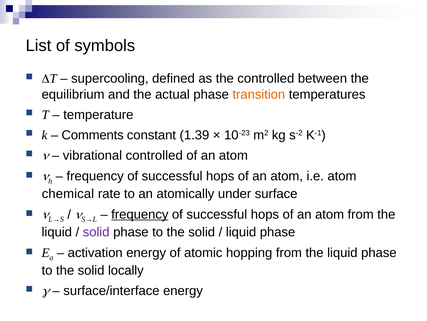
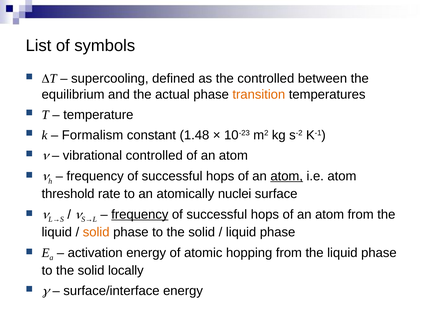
Comments: Comments -> Formalism (93, 135)
1.39: 1.39 -> 1.48 (194, 135)
atom underline: none -> present (287, 176)
chemical: chemical -> threshold (68, 194)
under: under -> nuclei (235, 194)
solid colour: purple -> orange (96, 232)
